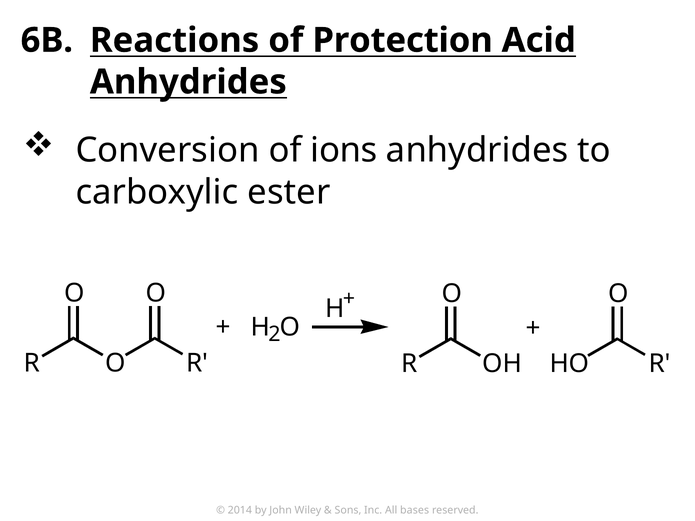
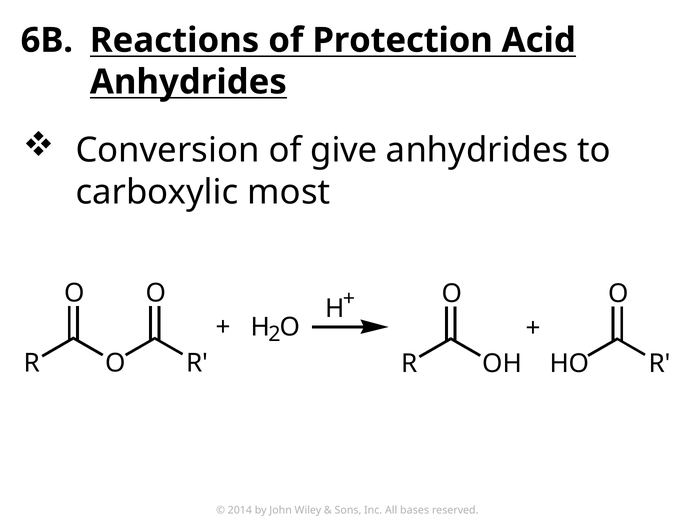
ions: ions -> give (344, 151)
ester: ester -> most (289, 192)
